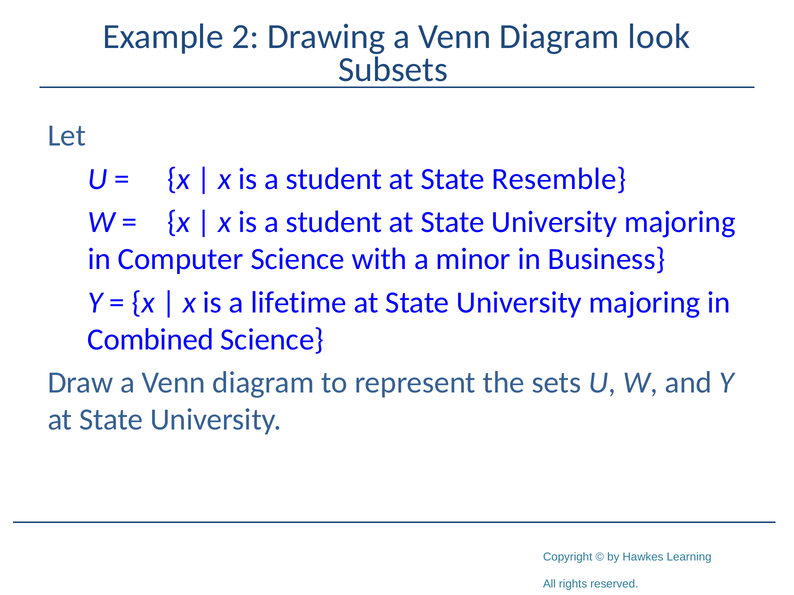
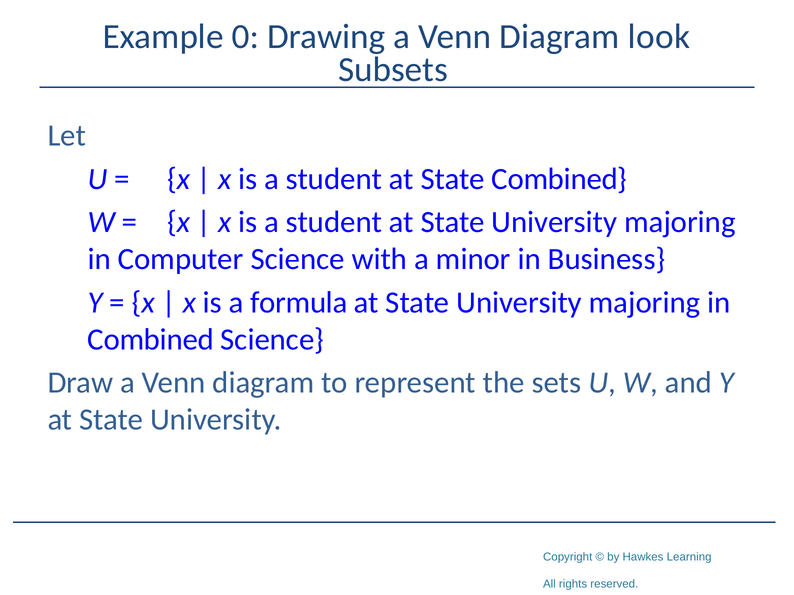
2: 2 -> 0 (245, 37)
State Resemble: Resemble -> Combined (559, 179)
lifetime: lifetime -> formula (299, 303)
